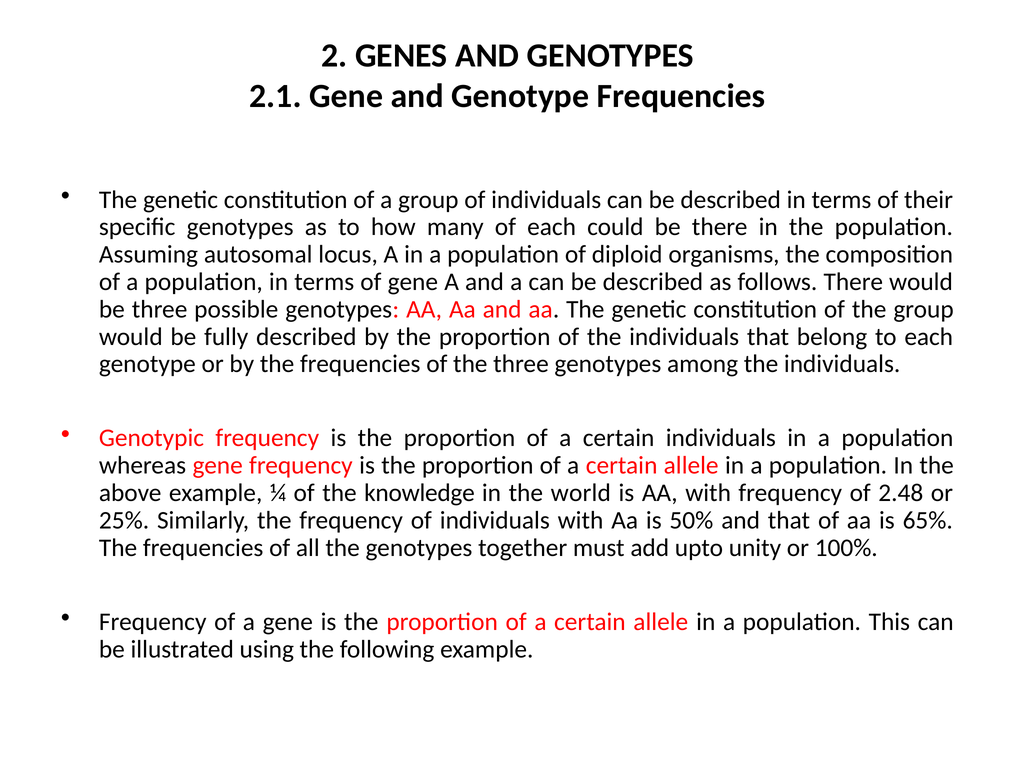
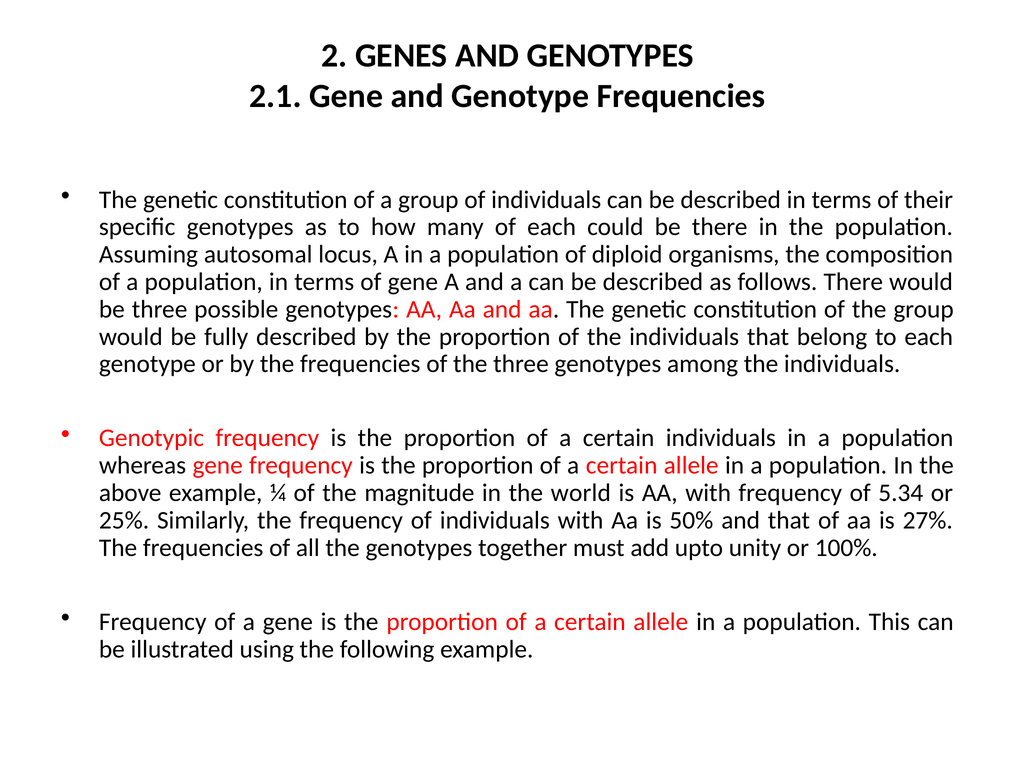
knowledge: knowledge -> magnitude (419, 493)
2.48: 2.48 -> 5.34 (901, 493)
65%: 65% -> 27% (928, 521)
